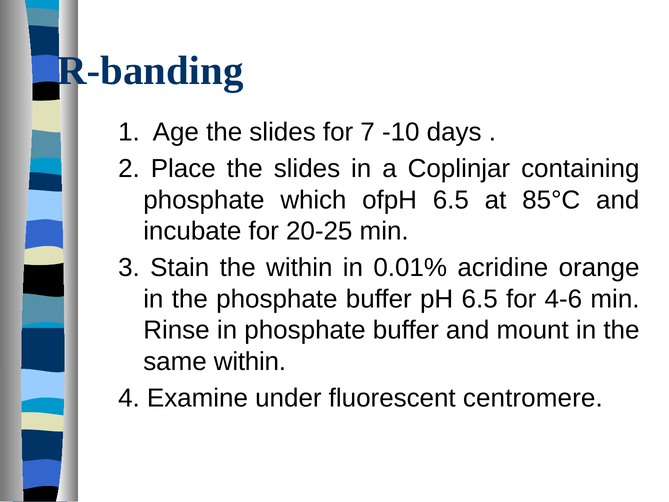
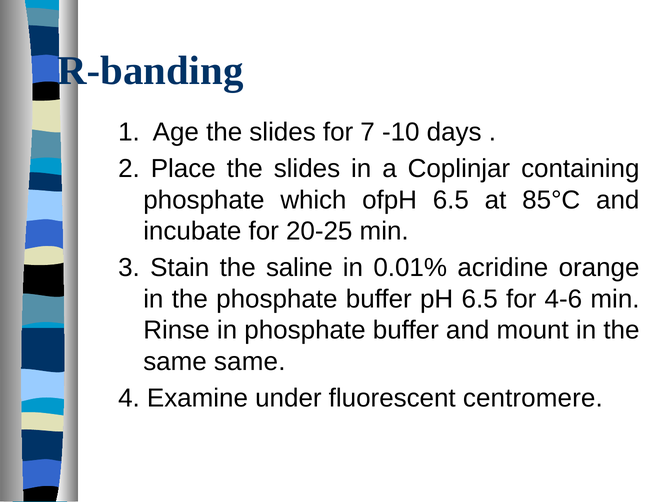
the within: within -> saline (299, 268)
same within: within -> same (250, 361)
